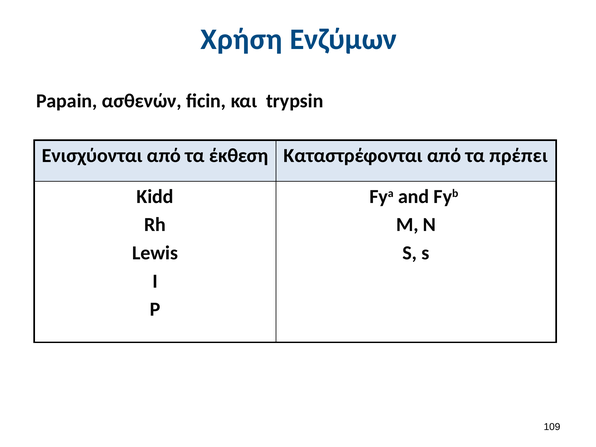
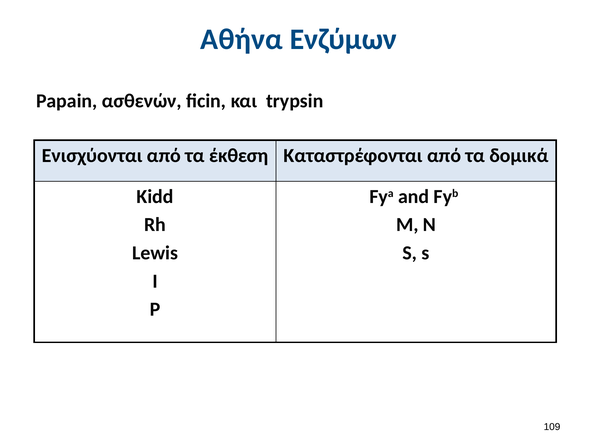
Χρήση: Χρήση -> Αθήνα (242, 39)
πρέπει: πρέπει -> δομικά (519, 156)
